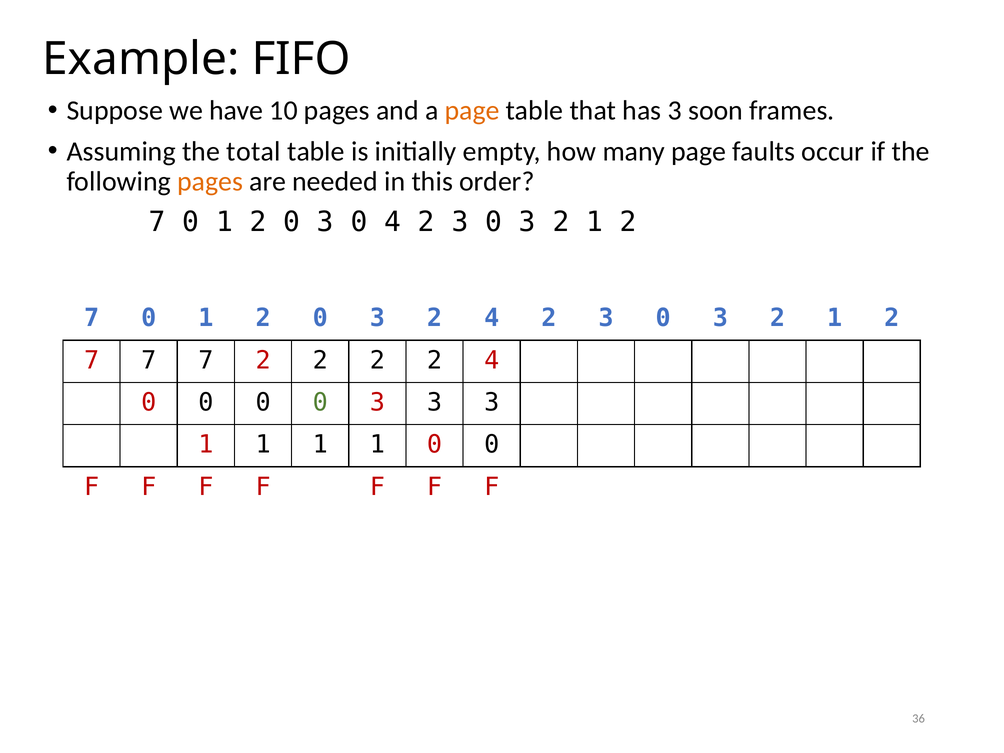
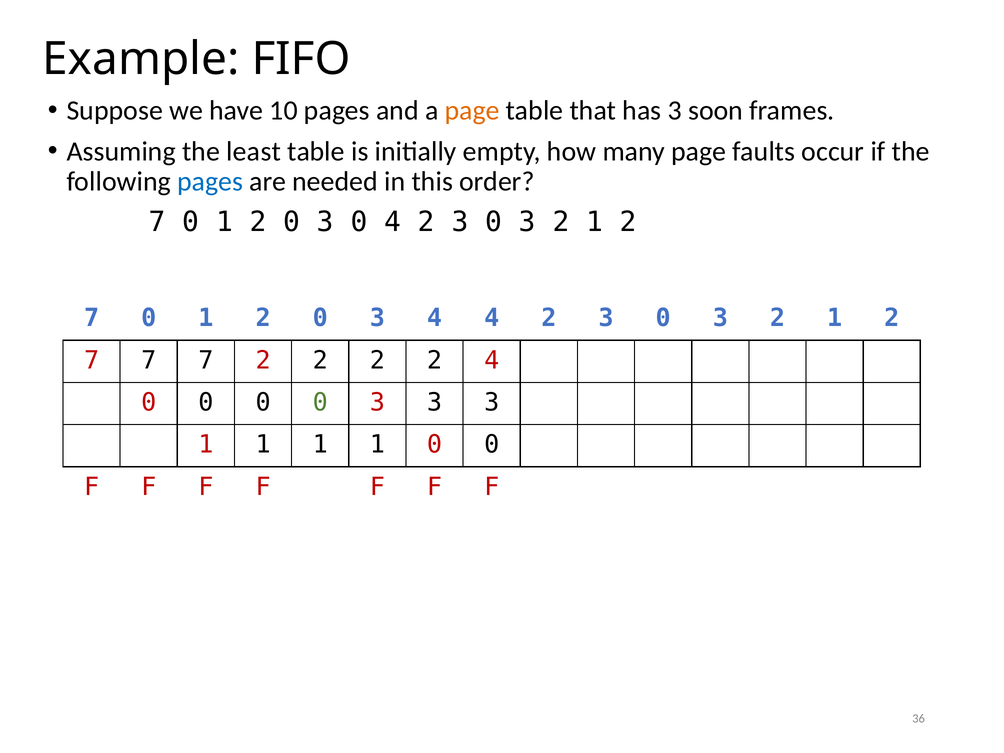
total: total -> least (254, 151)
pages colour: orange -> blue (210, 182)
2 0 3 2: 2 -> 4 (435, 318)
